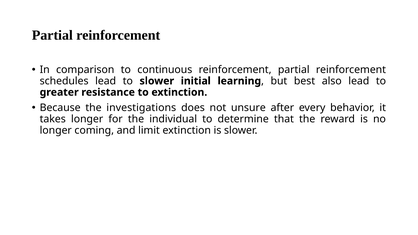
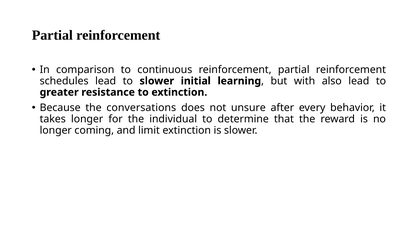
best: best -> with (305, 81)
investigations: investigations -> conversations (141, 108)
